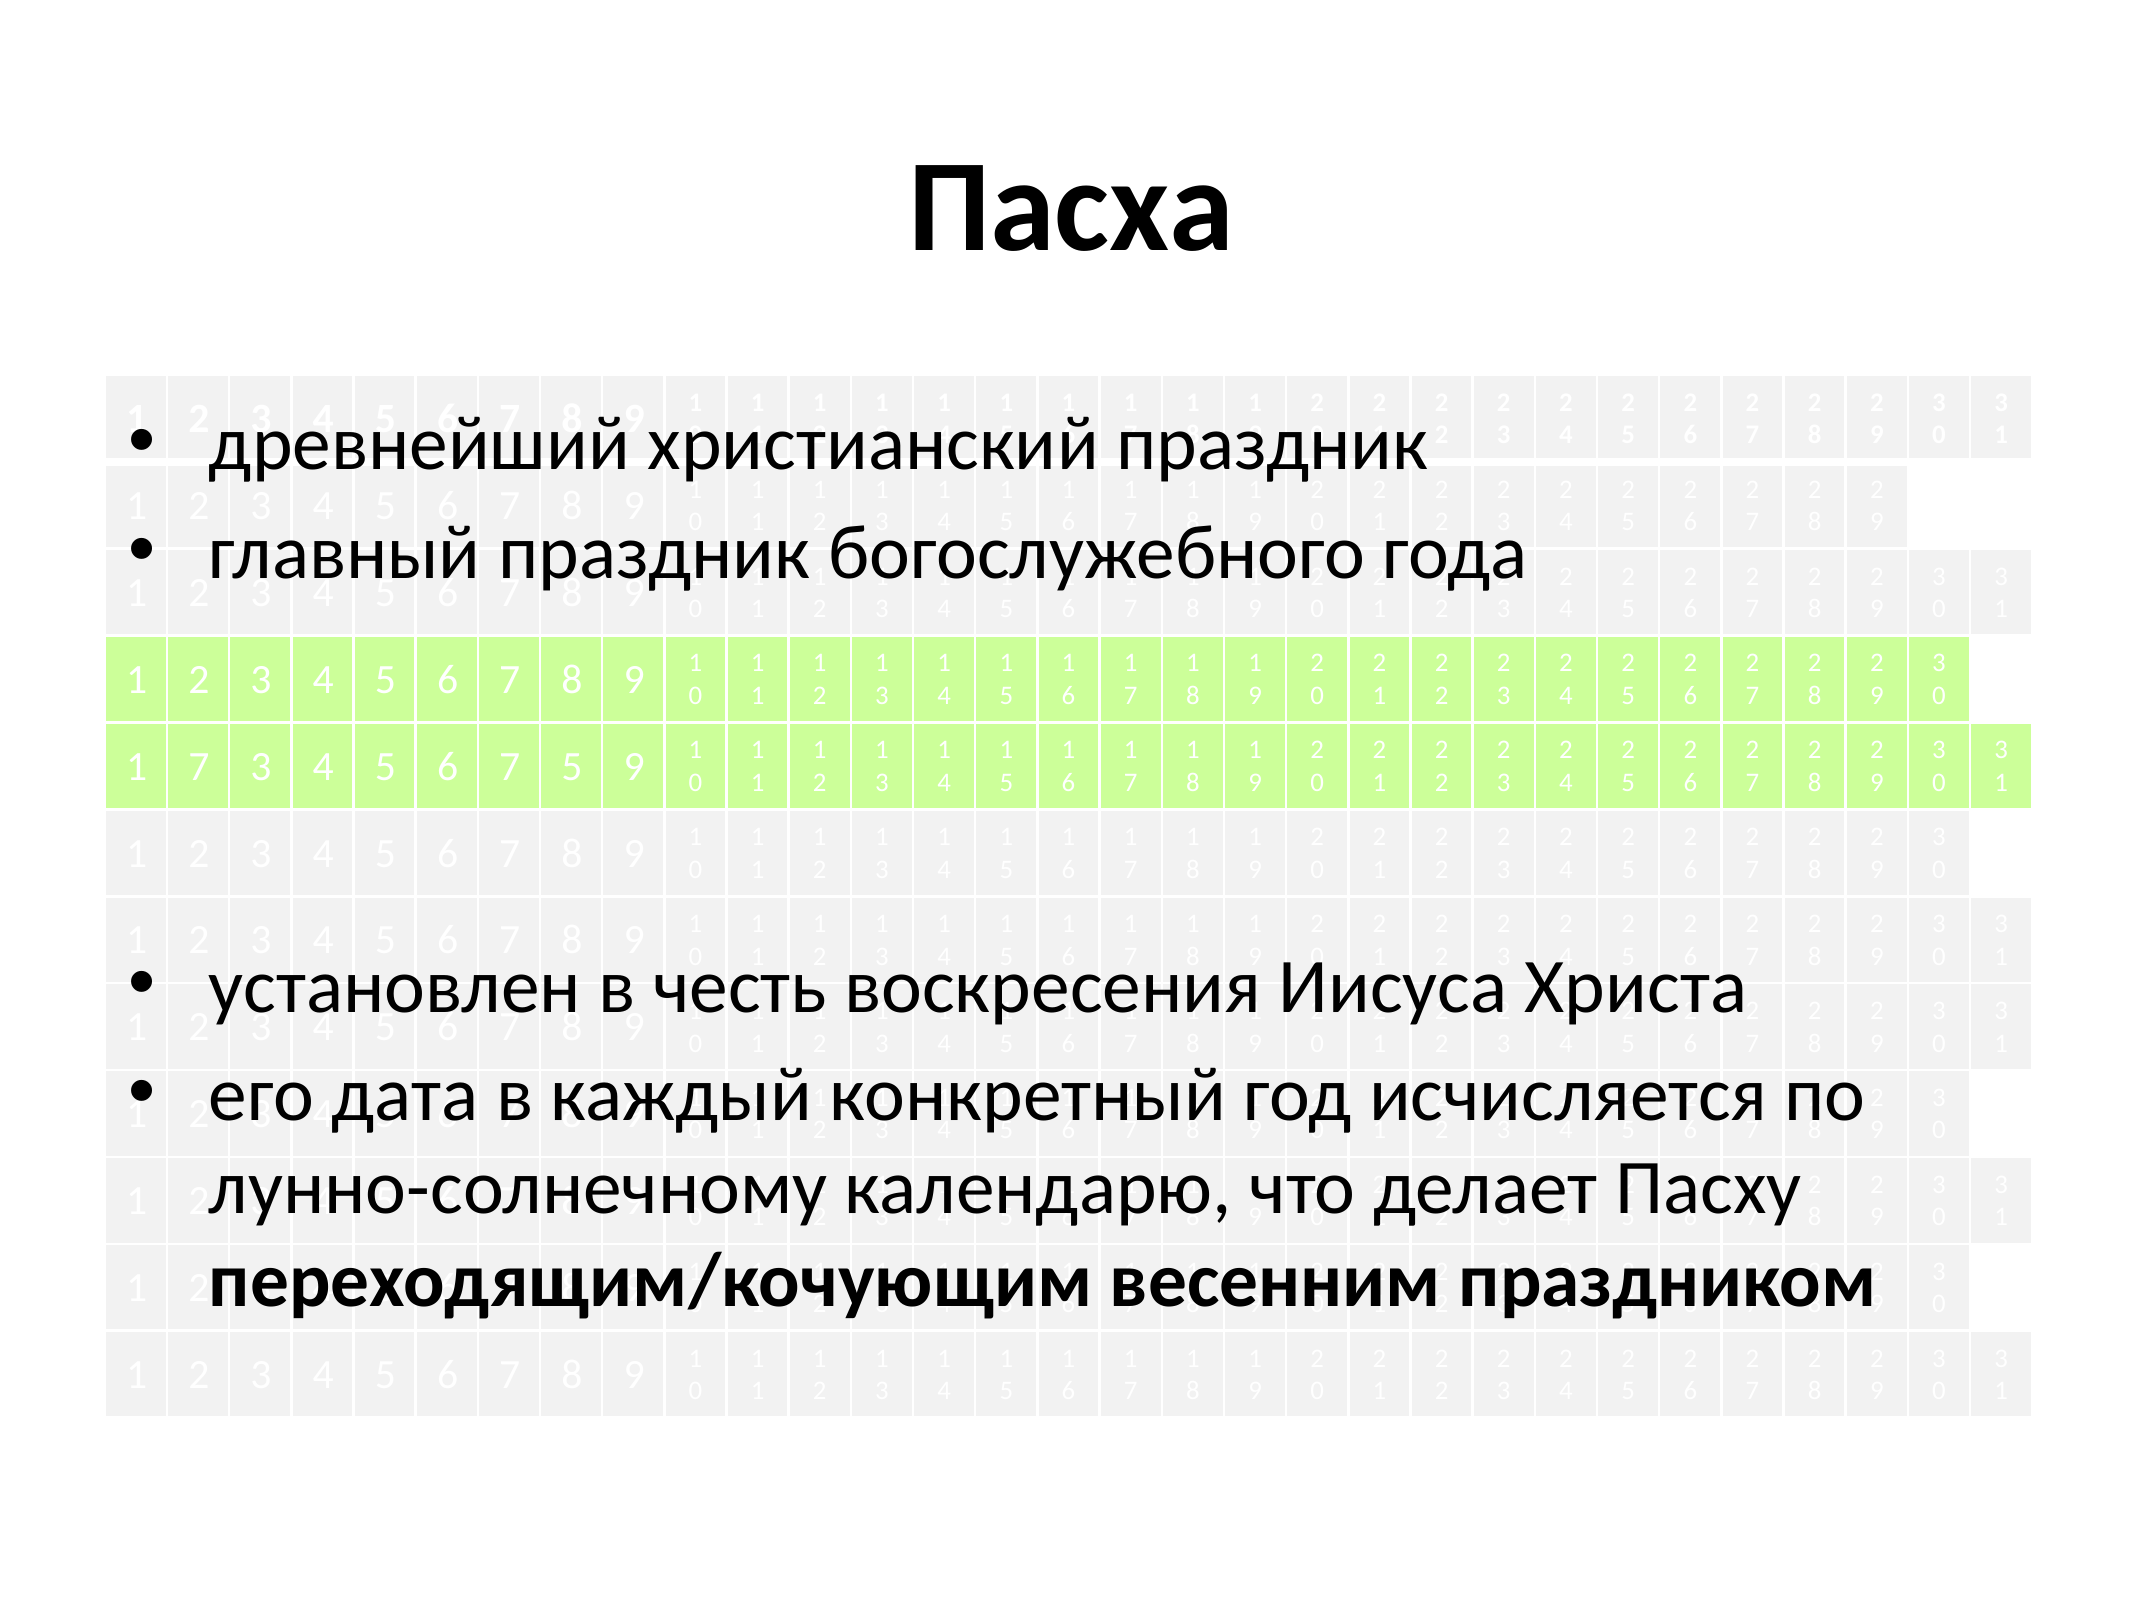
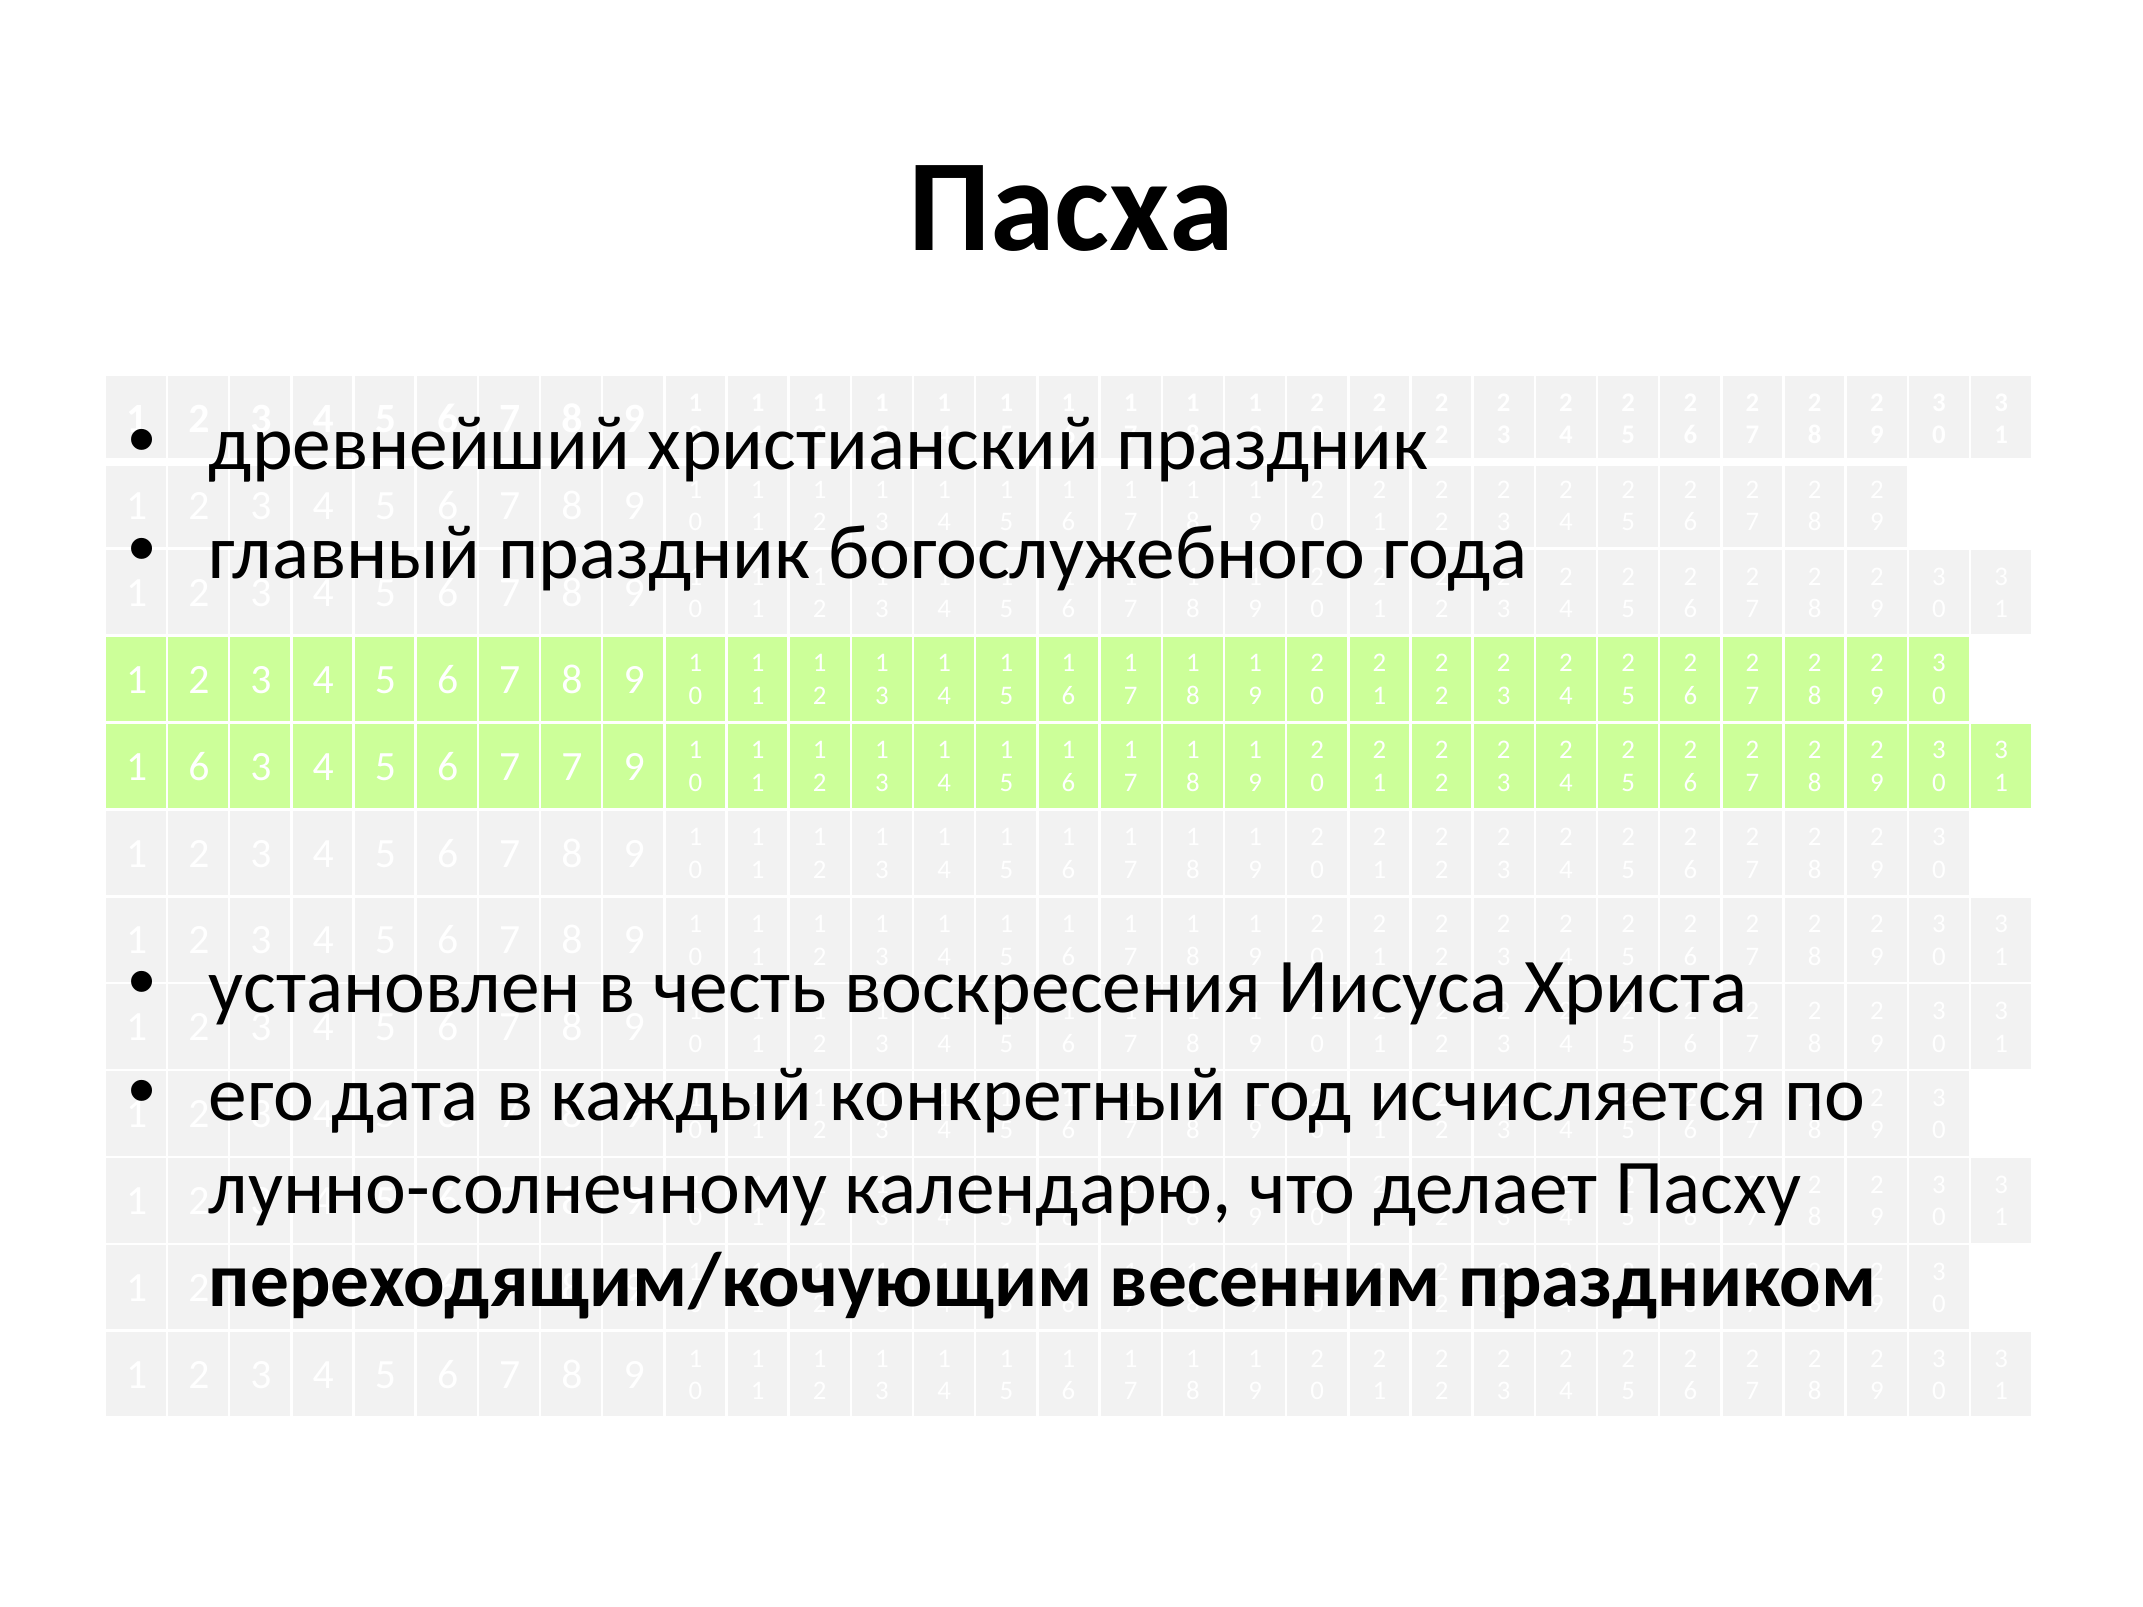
7: 7 -> 6 (199, 767)
7 5: 5 -> 7 (572, 767)
